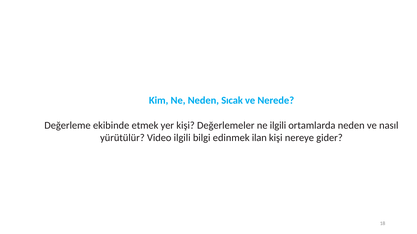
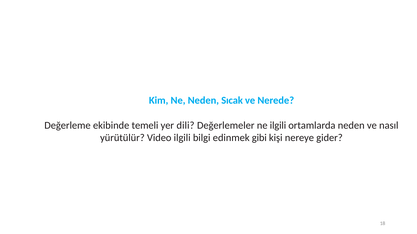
etmek: etmek -> temeli (145, 126)
yer kişi: kişi -> dili (185, 126)
ilan: ilan -> gibi (259, 138)
